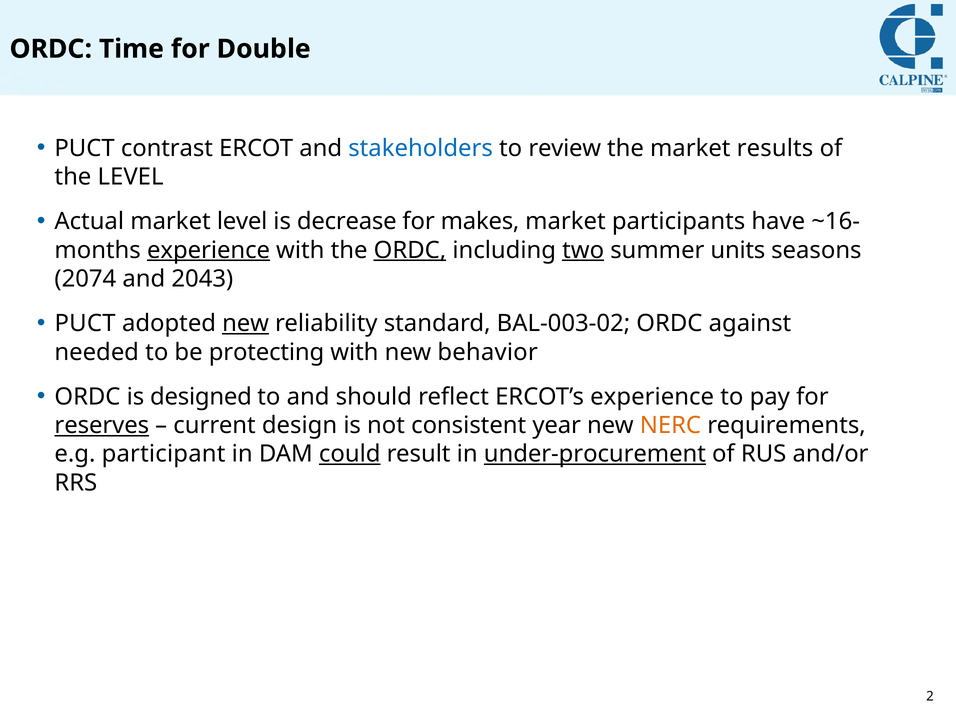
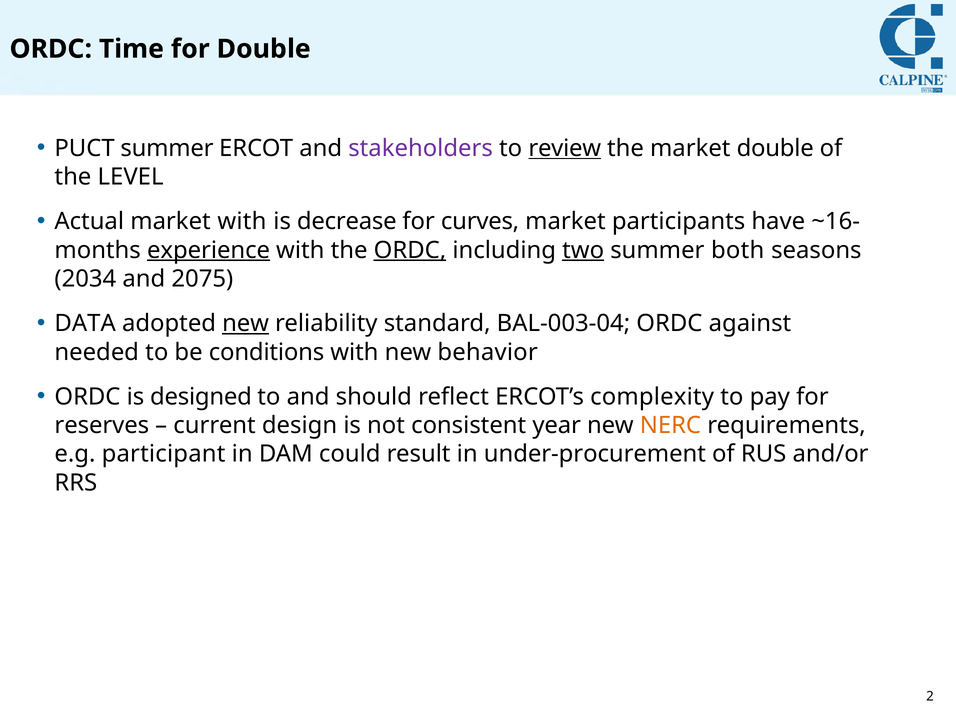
PUCT contrast: contrast -> summer (167, 148)
stakeholders colour: blue -> purple (421, 148)
review underline: none -> present (565, 148)
market results: results -> double (775, 148)
market level: level -> with (242, 221)
makes: makes -> curves (480, 221)
units: units -> both (738, 250)
2074: 2074 -> 2034 (85, 279)
2043: 2043 -> 2075 (202, 279)
PUCT: PUCT -> DATA (85, 323)
BAL-003-02: BAL-003-02 -> BAL-003-04 (563, 323)
protecting: protecting -> conditions (267, 352)
ERCOT’s experience: experience -> complexity (652, 397)
reserves underline: present -> none (102, 425)
could underline: present -> none (350, 454)
under-procurement underline: present -> none (595, 454)
